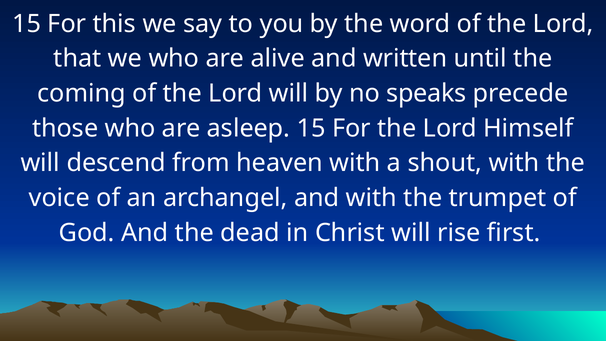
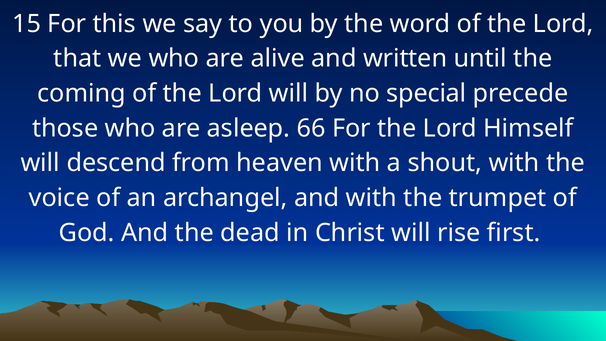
speaks: speaks -> special (426, 93)
asleep 15: 15 -> 66 (311, 128)
